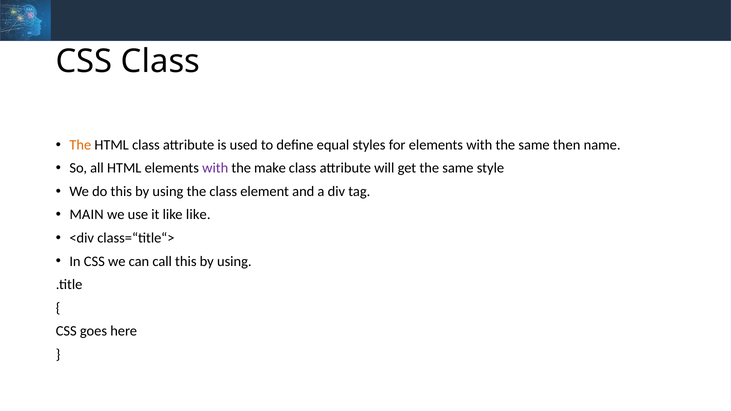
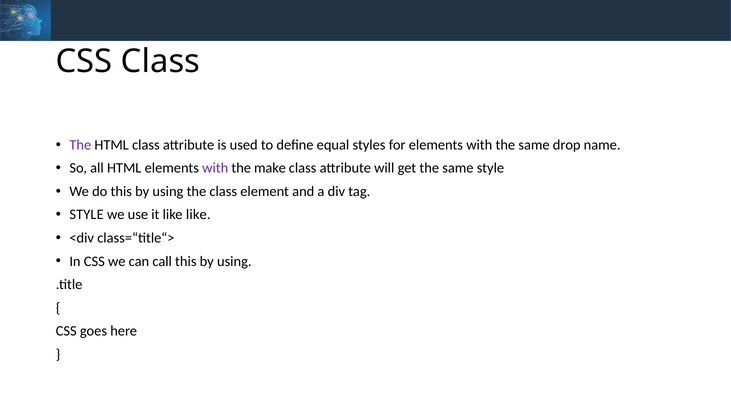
The colour: orange -> purple (80, 145)
then: then -> drop (567, 145)
MAIN: MAIN -> STYLE (87, 215)
